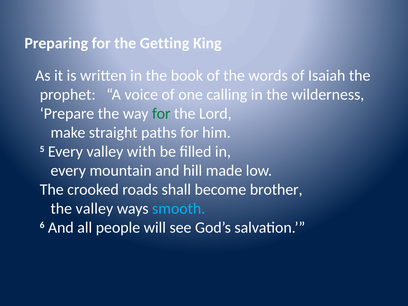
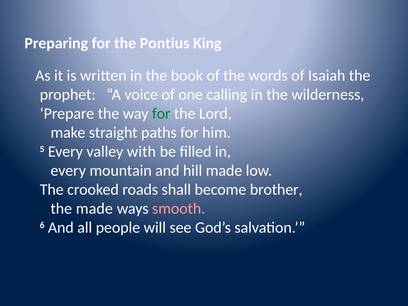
Getting: Getting -> Pontius (165, 43)
the valley: valley -> made (94, 209)
smooth colour: light blue -> pink (179, 209)
